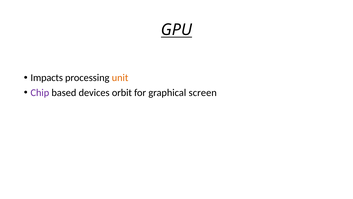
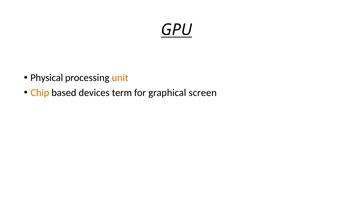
Impacts: Impacts -> Physical (47, 78)
Chip colour: purple -> orange (40, 92)
orbit: orbit -> term (122, 92)
